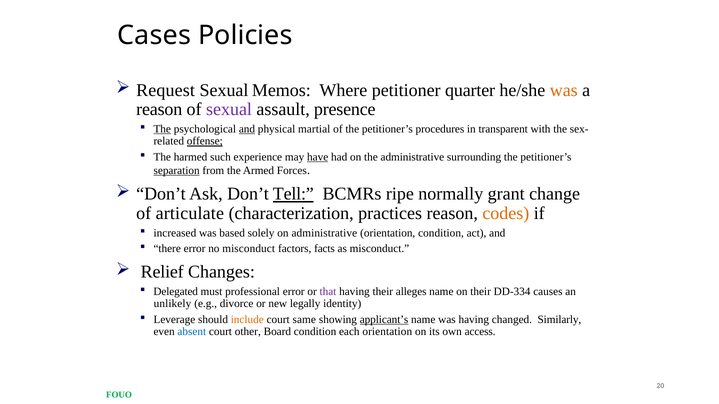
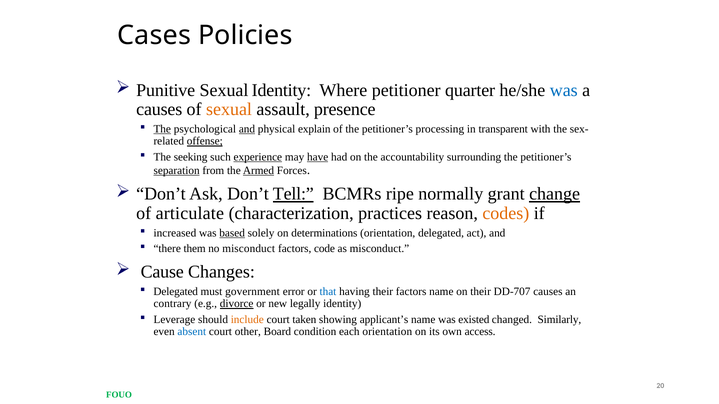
Request: Request -> Punitive (166, 90)
Sexual Memos: Memos -> Identity (281, 90)
was colour: orange -> blue (564, 90)
reason: reason -> causes (159, 110)
sexual colour: purple -> orange (229, 110)
martial: martial -> explain (314, 129)
procedures: procedures -> processing (440, 129)
harmed: harmed -> seeking (191, 157)
experience underline: none -> present (258, 157)
the administrative: administrative -> accountability (412, 157)
Armed underline: none -> present (258, 171)
change underline: none -> present (555, 194)
based underline: none -> present (232, 233)
on administrative: administrative -> determinations (324, 233)
orientation condition: condition -> delegated (441, 233)
there error: error -> them (195, 249)
facts: facts -> code (324, 249)
Relief: Relief -> Cause (162, 272)
professional: professional -> government (253, 292)
that colour: purple -> blue (328, 292)
their alleges: alleges -> factors (411, 292)
DD-334: DD-334 -> DD-707 (512, 292)
unlikely: unlikely -> contrary (172, 304)
divorce underline: none -> present (237, 304)
same: same -> taken (304, 320)
applicant’s underline: present -> none (384, 320)
was having: having -> existed (474, 320)
